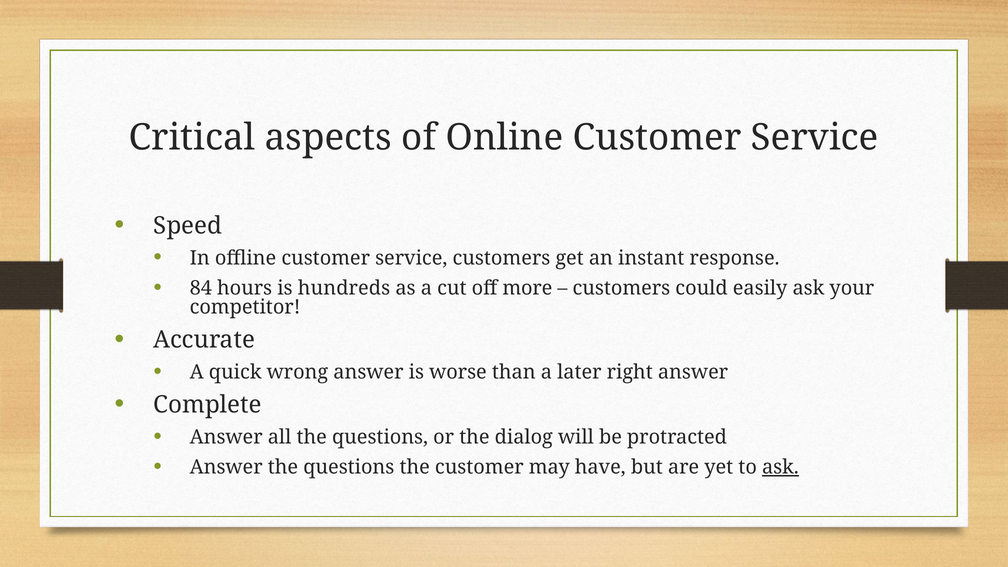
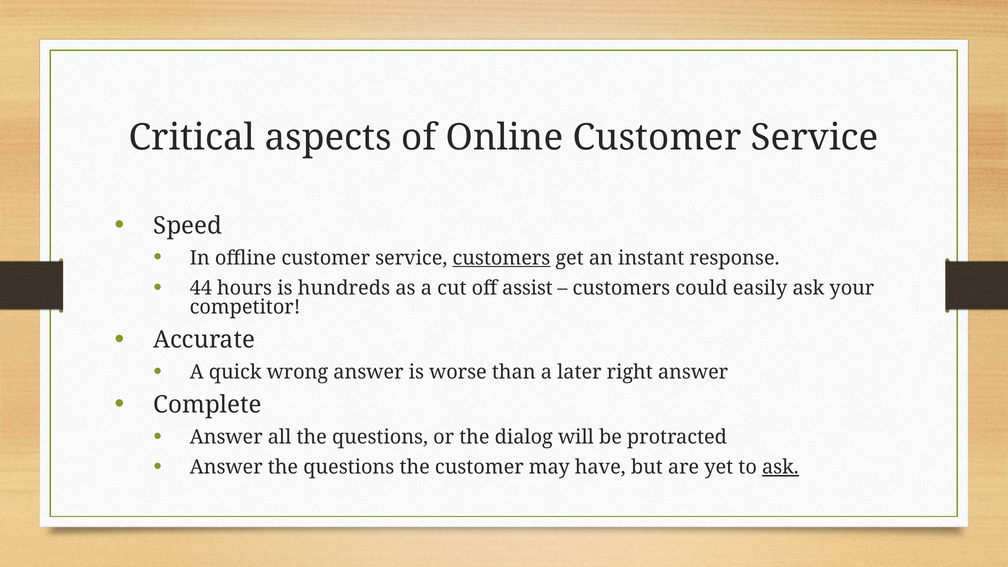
customers underline: none -> present (501, 258)
84: 84 -> 44 (201, 288)
more: more -> assist (527, 288)
